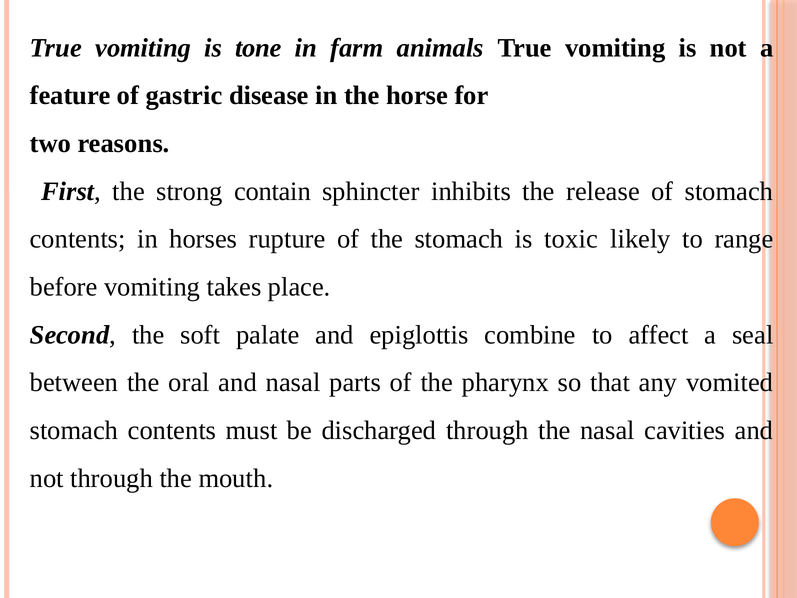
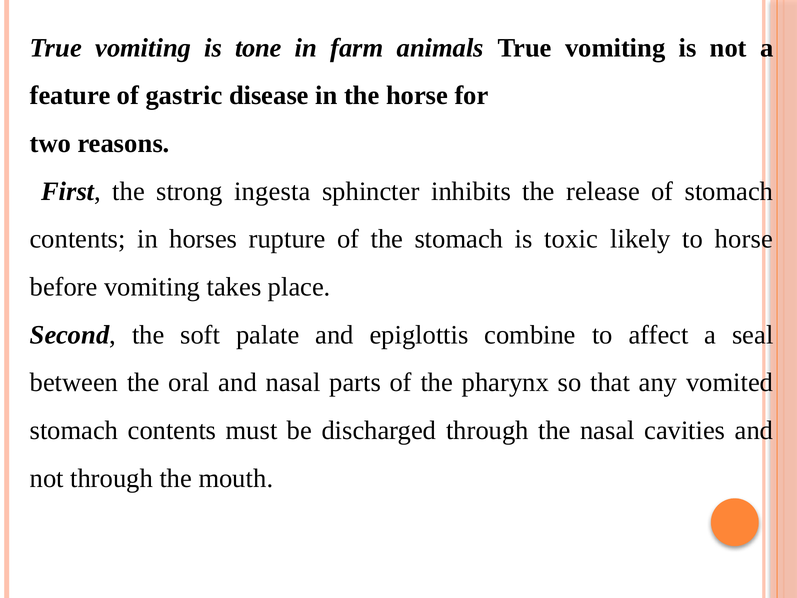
contain: contain -> ingesta (272, 191)
to range: range -> horse (744, 239)
